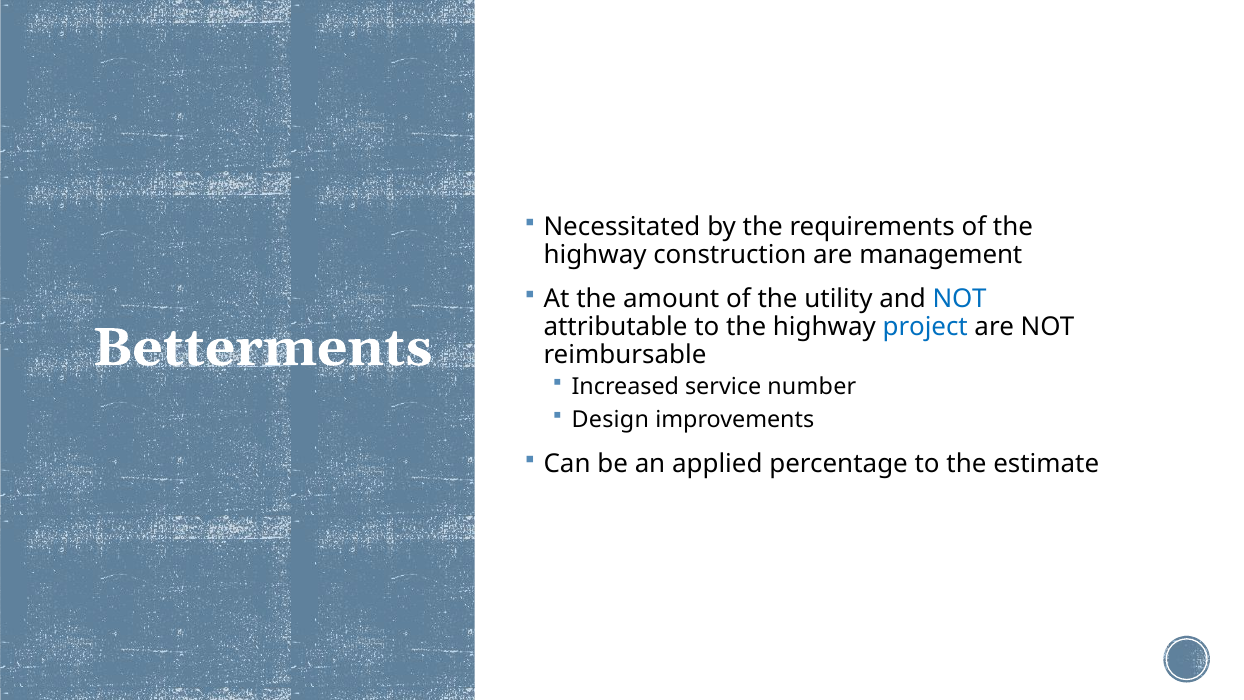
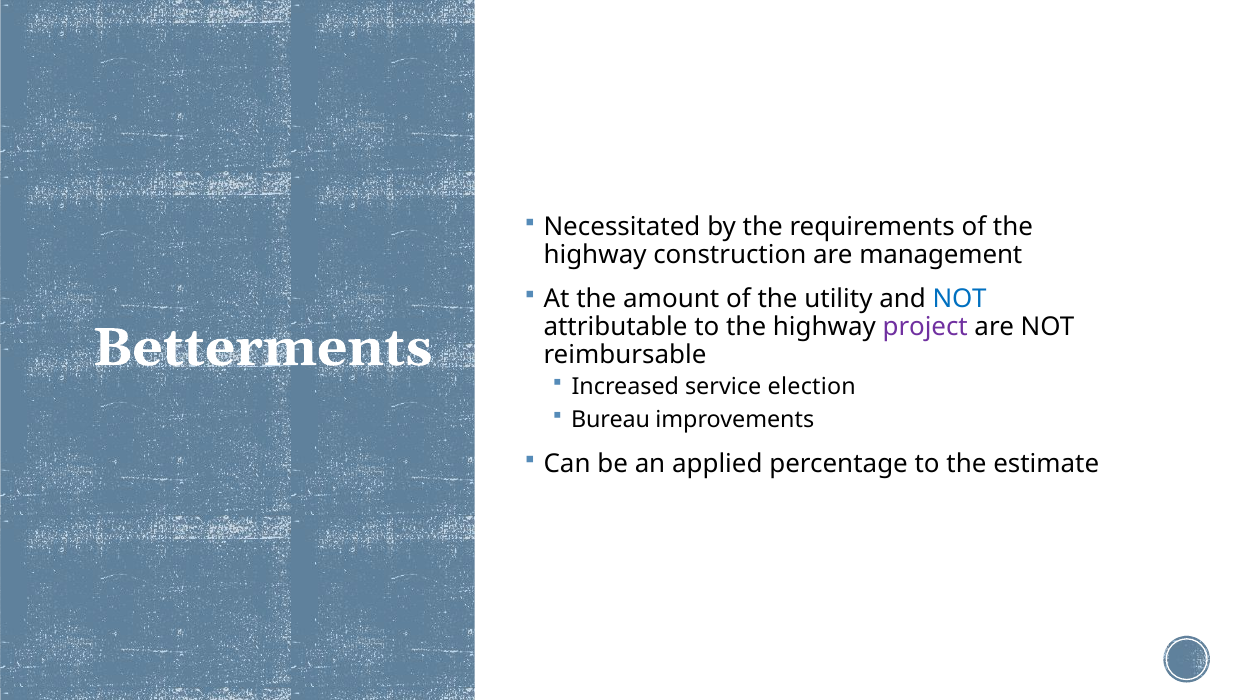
project colour: blue -> purple (925, 326)
number: number -> election (812, 386)
Design: Design -> Bureau (611, 419)
